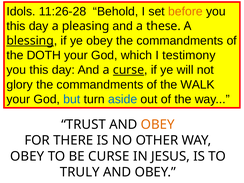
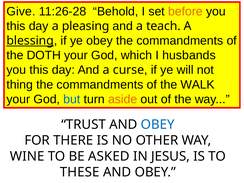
Idols: Idols -> Give (21, 11)
these: these -> teach (163, 26)
testimony: testimony -> husbands (189, 55)
curse underline: present -> none (129, 70)
glory: glory -> thing (20, 85)
aside colour: blue -> orange (123, 99)
OBEY colour: orange -> blue (158, 125)
OBEY: OBEY -> WINE (27, 156)
BE CURSE: CURSE -> ASKED (109, 156)
TRULY: TRULY -> THESE (80, 172)
